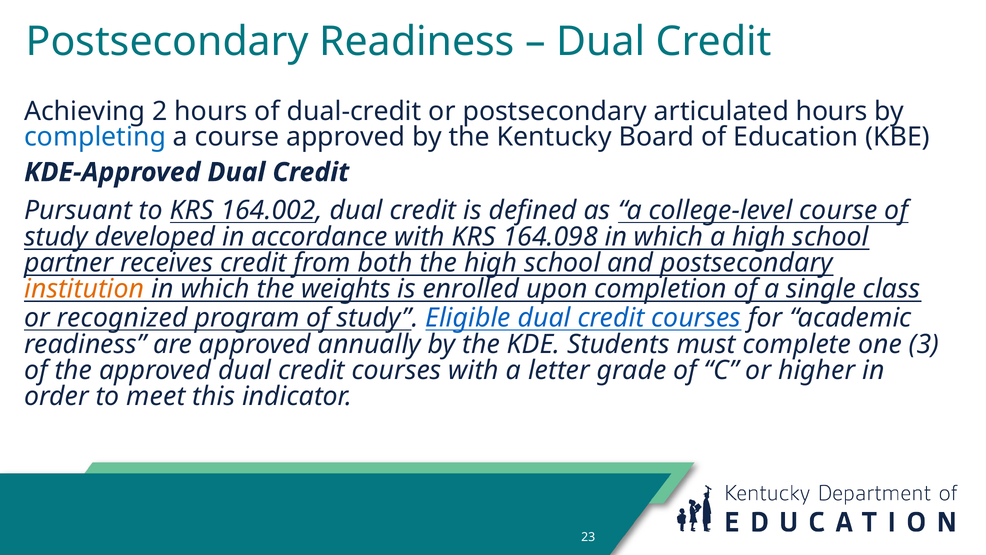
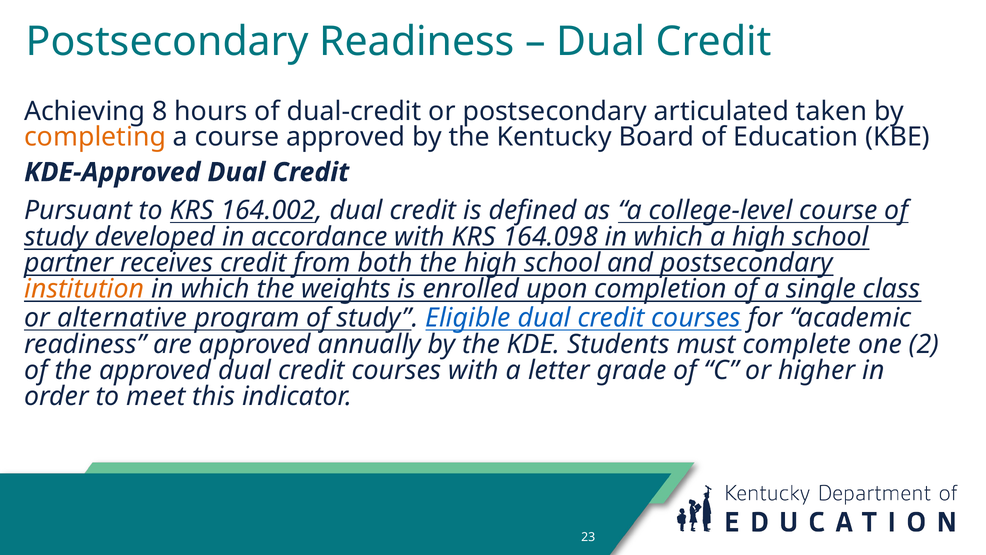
2: 2 -> 8 (160, 111)
articulated hours: hours -> taken (831, 111)
completing colour: blue -> orange (95, 137)
recognized: recognized -> alternative (122, 318)
3: 3 -> 2 (924, 344)
